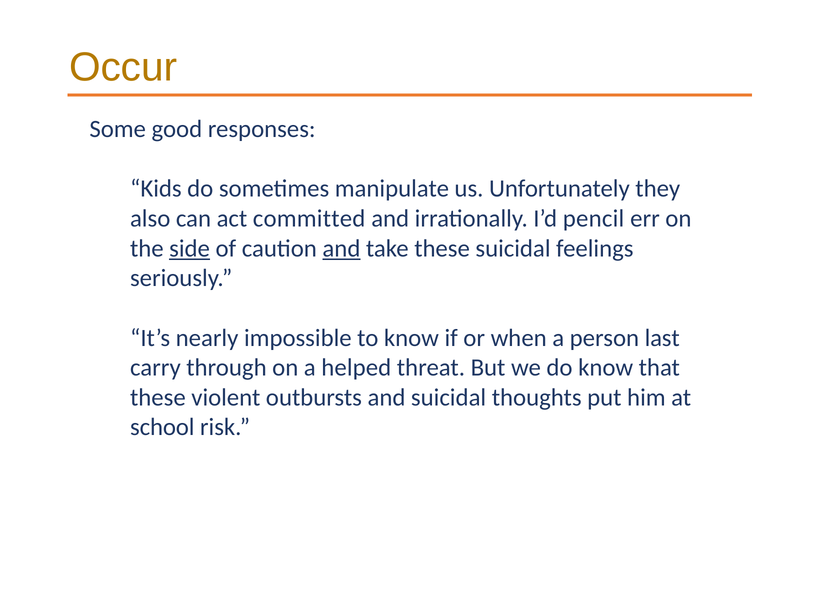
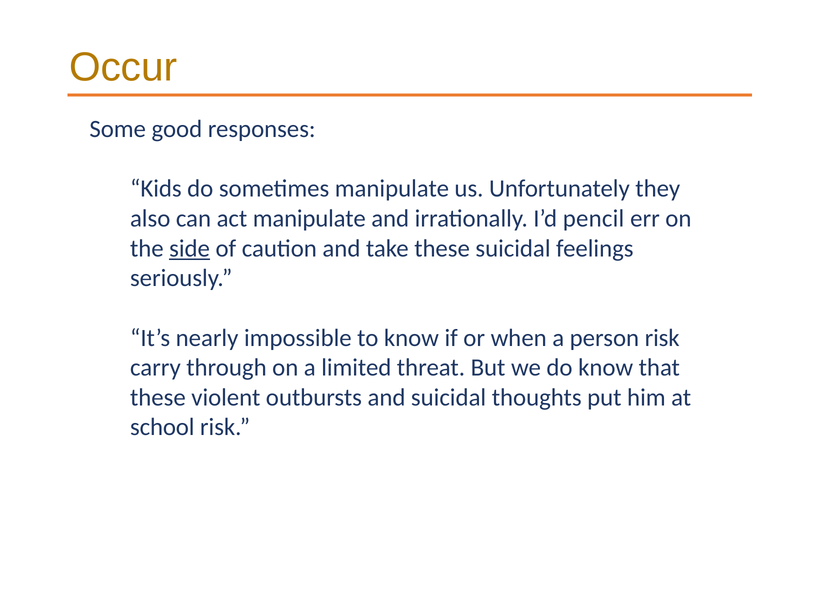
act committed: committed -> manipulate (309, 219)
and underline: present -> none (341, 248)
person last: last -> risk (662, 338)
helped: helped -> limited (356, 368)
